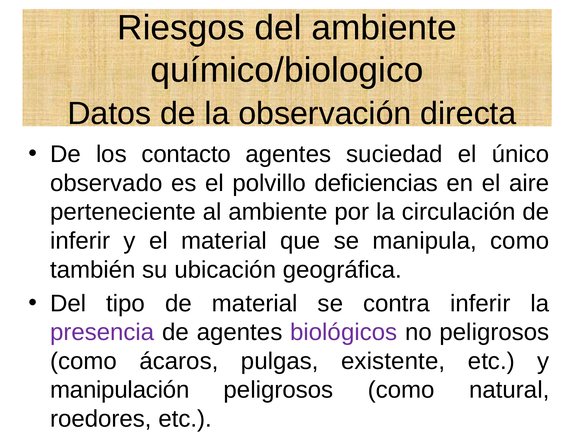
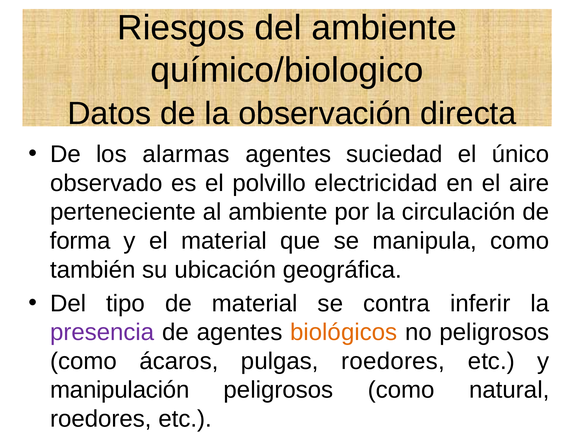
contacto: contacto -> alarmas (186, 154)
deficiencias: deficiencias -> electricidad (376, 183)
inferir: inferir -> forma (80, 241)
biológicos colour: purple -> orange (344, 333)
pulgas existente: existente -> roedores (393, 362)
